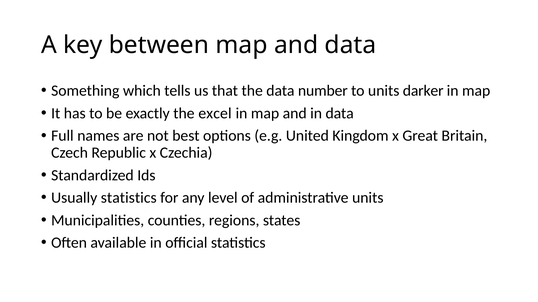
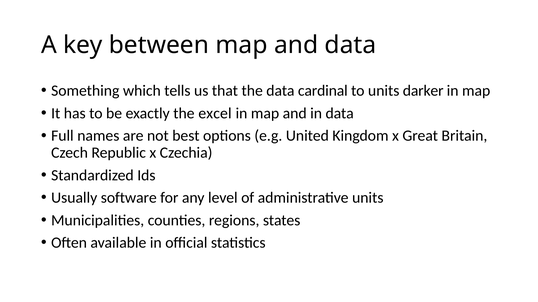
number: number -> cardinal (323, 91)
Usually statistics: statistics -> software (129, 198)
